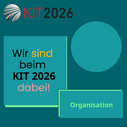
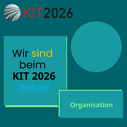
dabei colour: pink -> light blue (34, 88)
